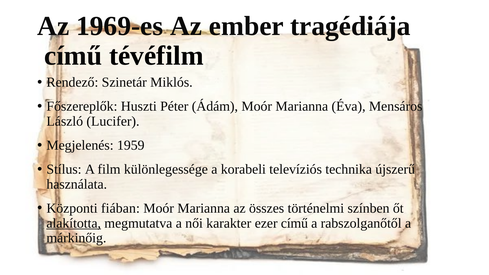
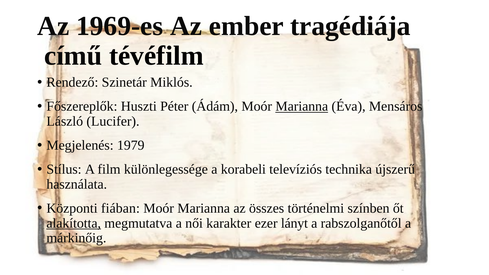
Marianna underline: none -> present (302, 106)
1959: 1959 -> 1979 (131, 145)
ezer című: című -> lányt (294, 223)
